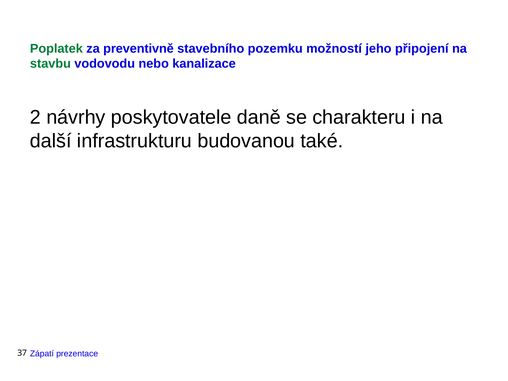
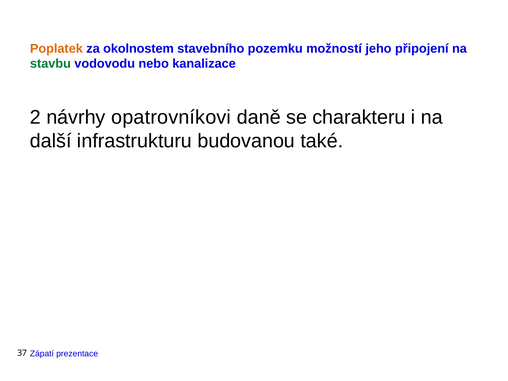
Poplatek colour: green -> orange (56, 49)
preventivně: preventivně -> okolnostem (139, 49)
poskytovatele: poskytovatele -> opatrovníkovi (171, 117)
